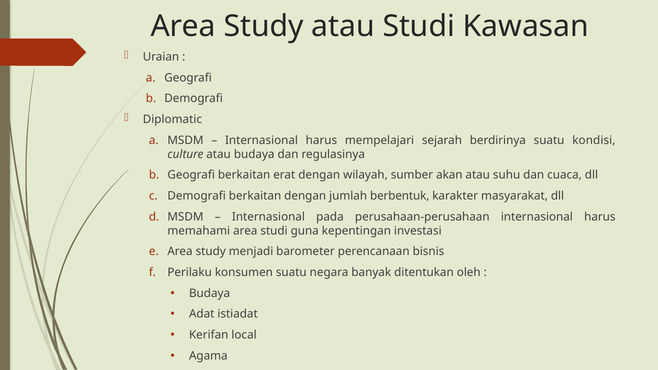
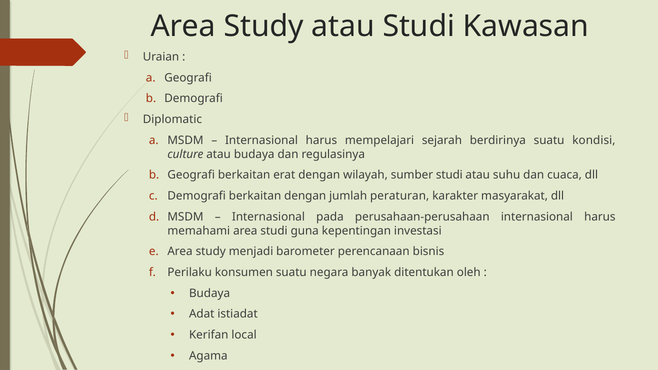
sumber akan: akan -> studi (449, 175)
berbentuk: berbentuk -> peraturan (400, 196)
